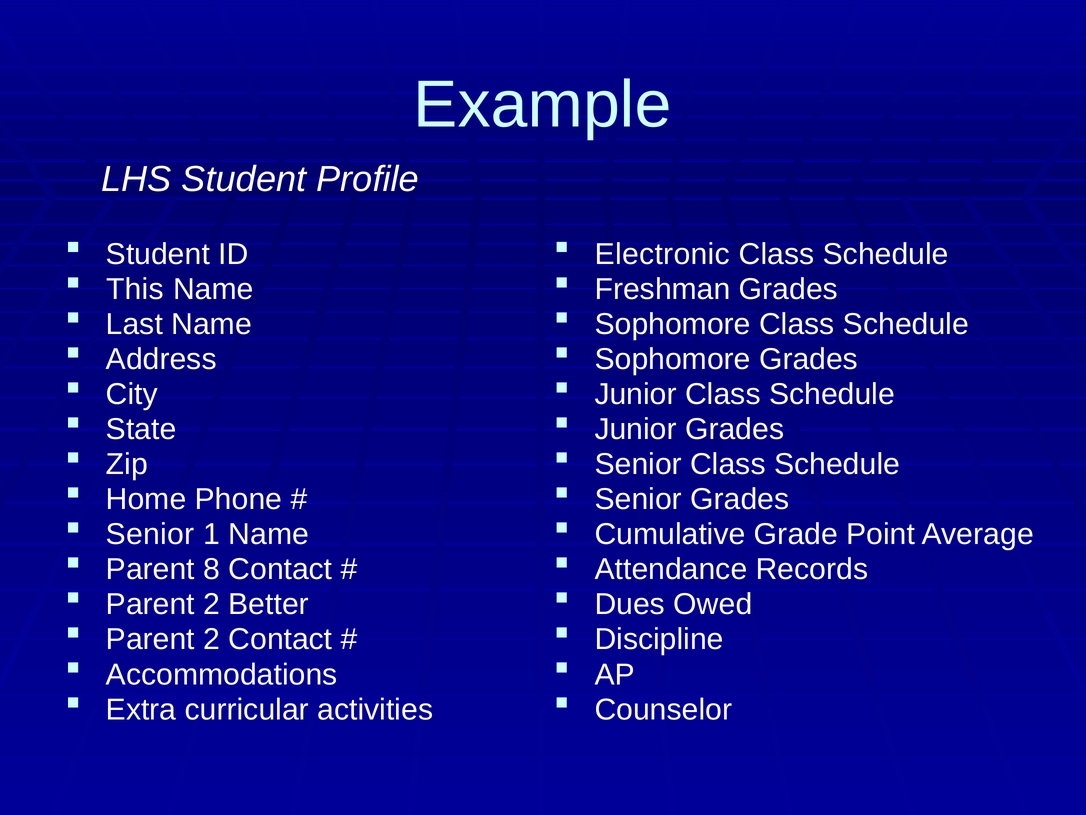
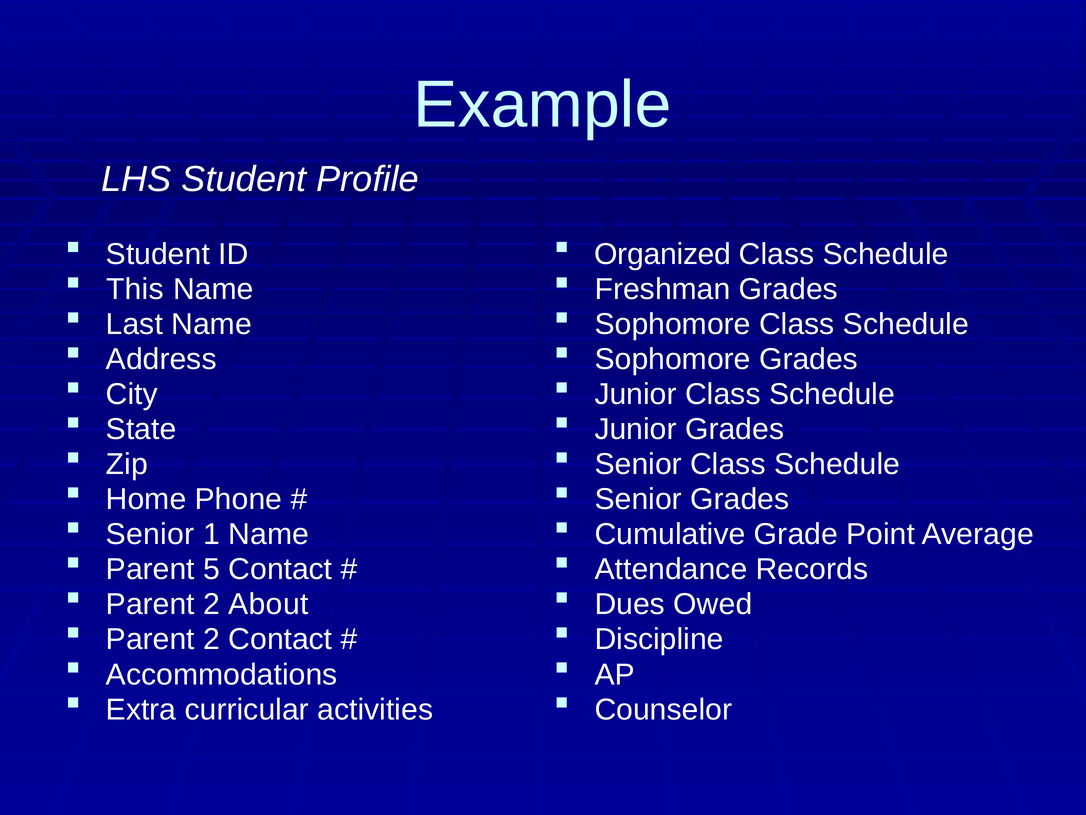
Electronic: Electronic -> Organized (663, 254)
8: 8 -> 5 (212, 569)
Better: Better -> About (268, 604)
